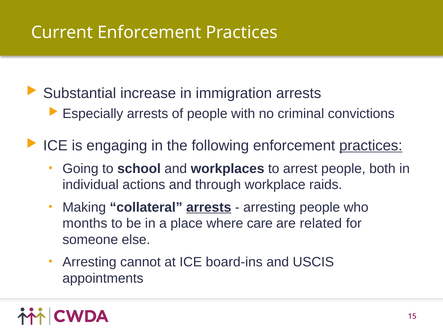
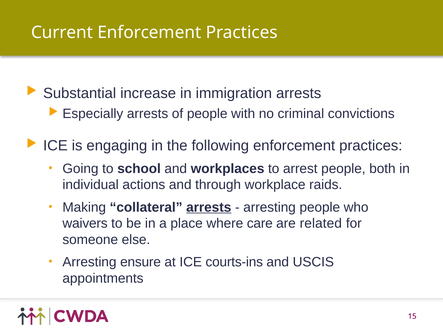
practices underline: present -> none (371, 146)
months: months -> waivers (85, 224)
cannot: cannot -> ensure (141, 262)
board-ins: board-ins -> courts-ins (234, 262)
